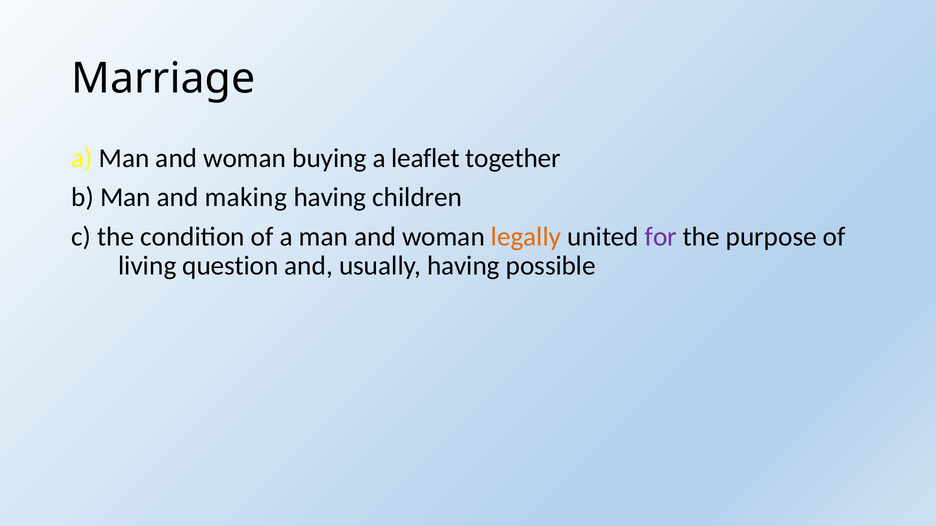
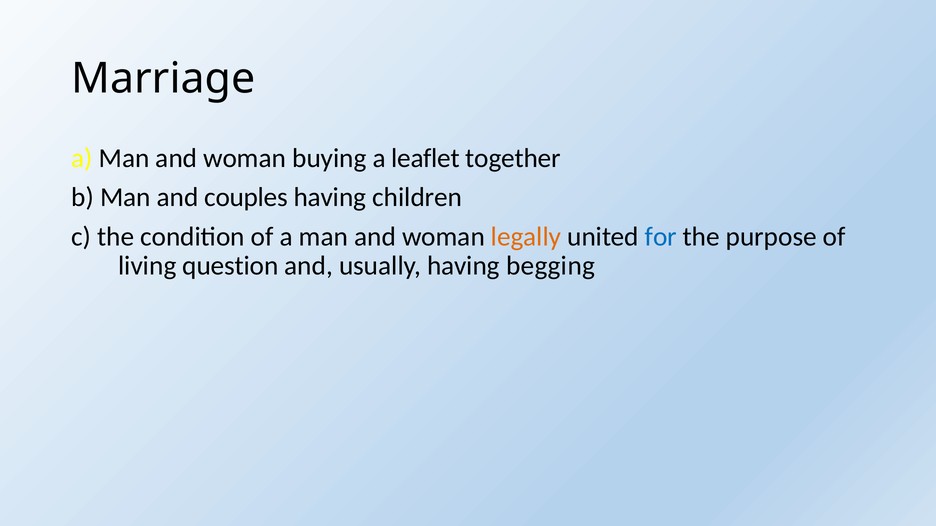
making: making -> couples (246, 197)
for colour: purple -> blue (661, 237)
possible: possible -> begging (551, 266)
